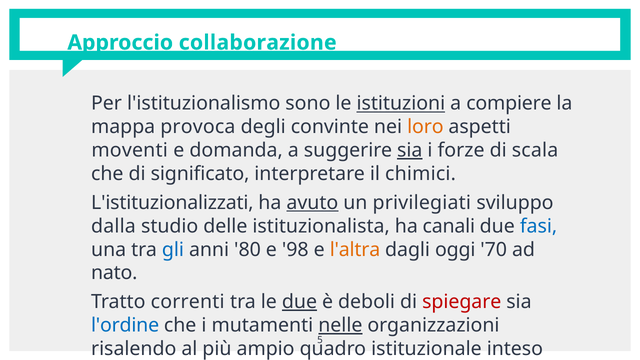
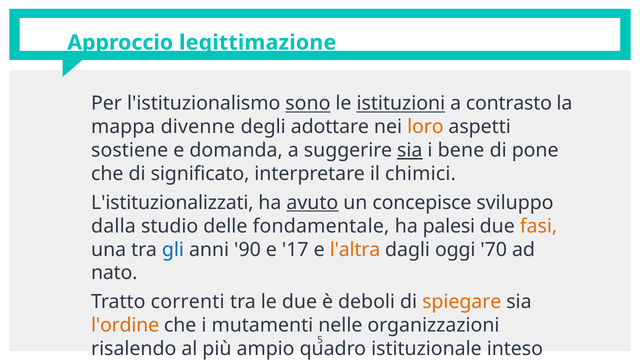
collaborazione: collaborazione -> legittimazione (258, 43)
sono underline: none -> present (308, 104)
compiere: compiere -> contrasto (509, 104)
provoca: provoca -> divenne (198, 127)
convinte: convinte -> adottare (330, 127)
moventi: moventi -> sostiene (130, 150)
forze: forze -> bene (461, 150)
scala: scala -> pone (535, 150)
privilegiati: privilegiati -> concepisce (422, 203)
istituzionalista: istituzionalista -> fondamentale (321, 226)
canali: canali -> palesi (449, 226)
fasi colour: blue -> orange (539, 226)
80: 80 -> 90 (247, 250)
98: 98 -> 17 (295, 250)
due underline: present -> none (300, 302)
spiegare colour: red -> orange (462, 302)
l'ordine colour: blue -> orange (125, 325)
nelle underline: present -> none (340, 325)
